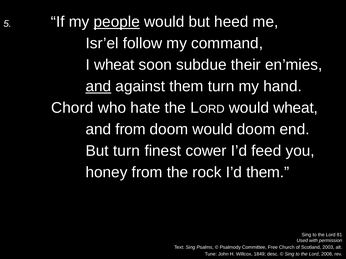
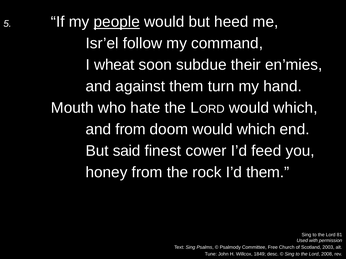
and underline: present -> none (98, 86)
Chord: Chord -> Mouth (72, 108)
wheat: wheat -> which (295, 108)
doom would doom: doom -> which (256, 130)
But turn: turn -> said (127, 151)
